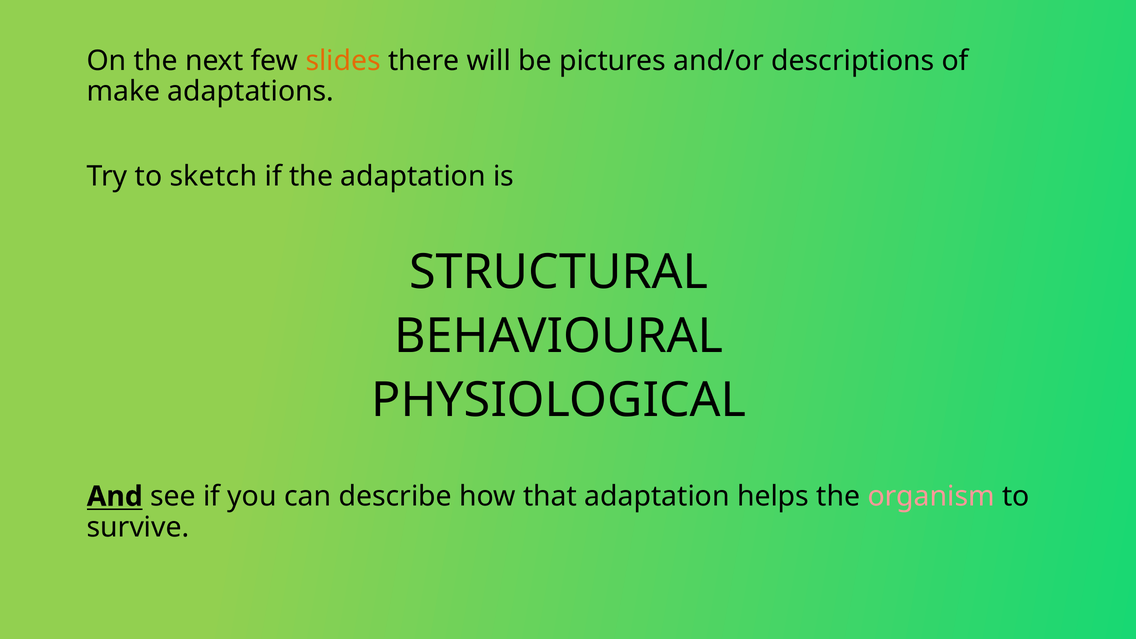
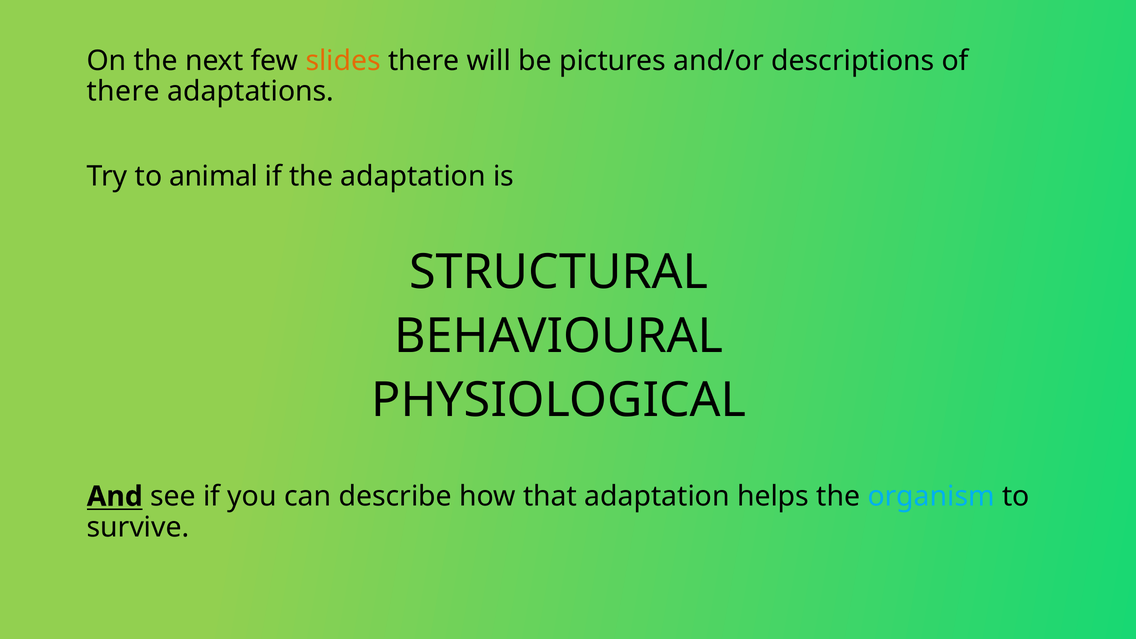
make: make -> there (123, 91)
sketch: sketch -> animal (214, 176)
organism colour: pink -> light blue (931, 496)
